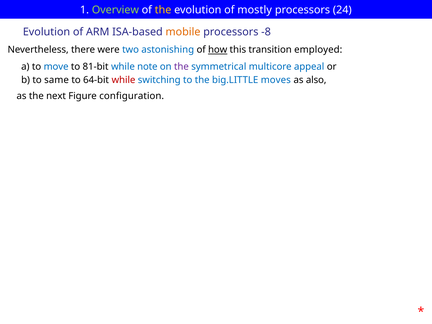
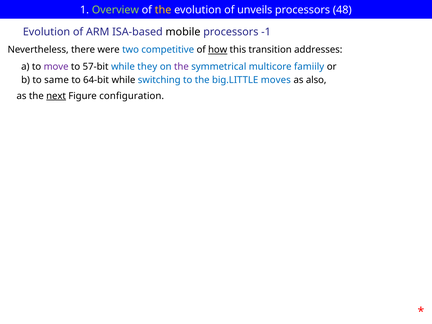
mostly: mostly -> unveils (255, 10)
24: 24 -> 48 (342, 10)
mobile colour: orange -> black (183, 32)
-8: -8 -> -1 (266, 32)
astonishing: astonishing -> competitive (168, 50)
employed: employed -> addresses (318, 50)
move colour: blue -> purple (56, 67)
81-bit: 81-bit -> 57-bit (96, 67)
note: note -> they (147, 67)
appeal: appeal -> famiily (309, 67)
while colour: red -> black (123, 80)
next underline: none -> present (56, 96)
